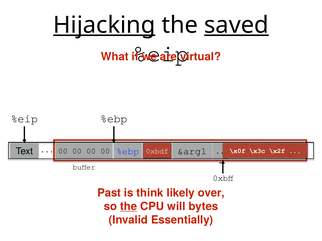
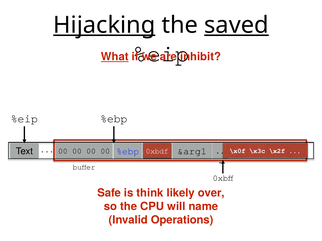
What underline: none -> present (115, 57)
virtual: virtual -> inhibit (201, 57)
Past: Past -> Safe (109, 193)
the underline: present -> none (129, 207)
bytes: bytes -> name (203, 207)
Essentially: Essentially -> Operations (182, 220)
